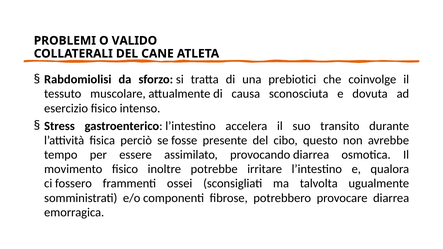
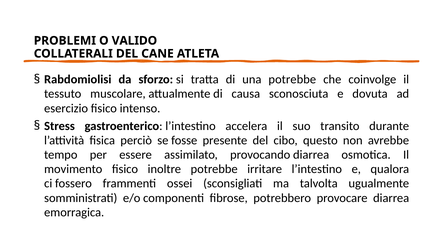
una prebiotici: prebiotici -> potrebbe (292, 80)
